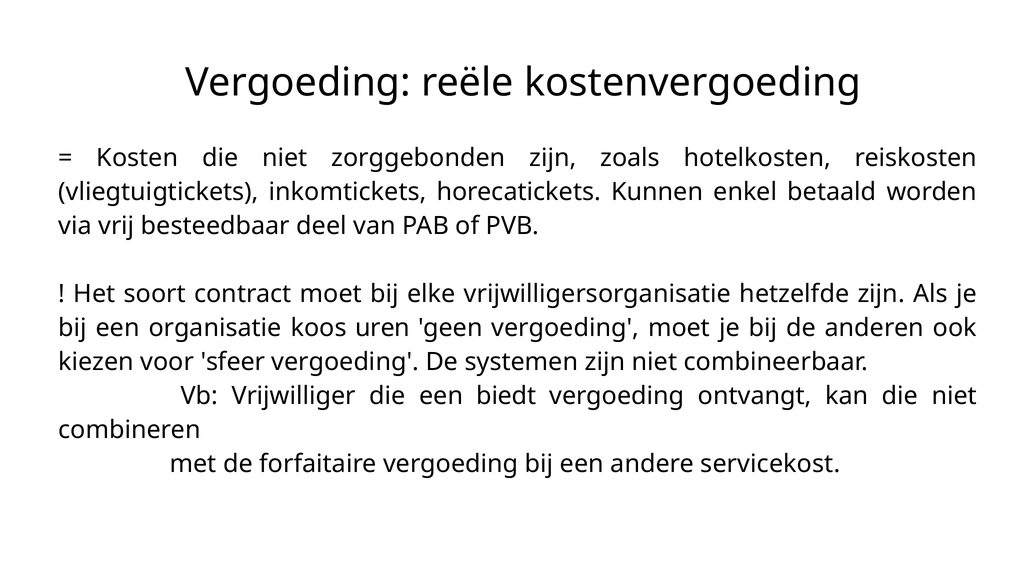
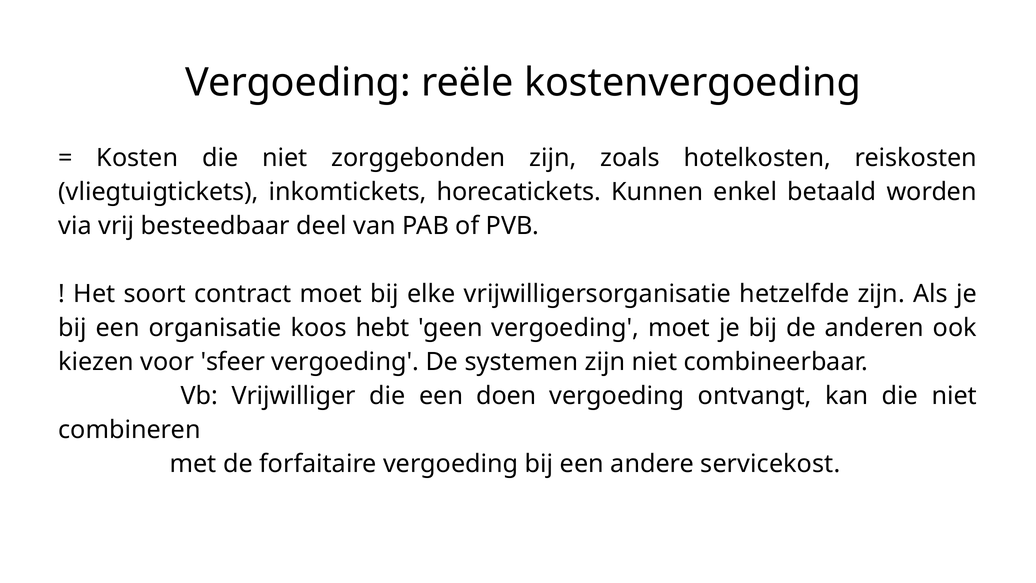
uren: uren -> hebt (382, 328)
biedt: biedt -> doen (506, 396)
